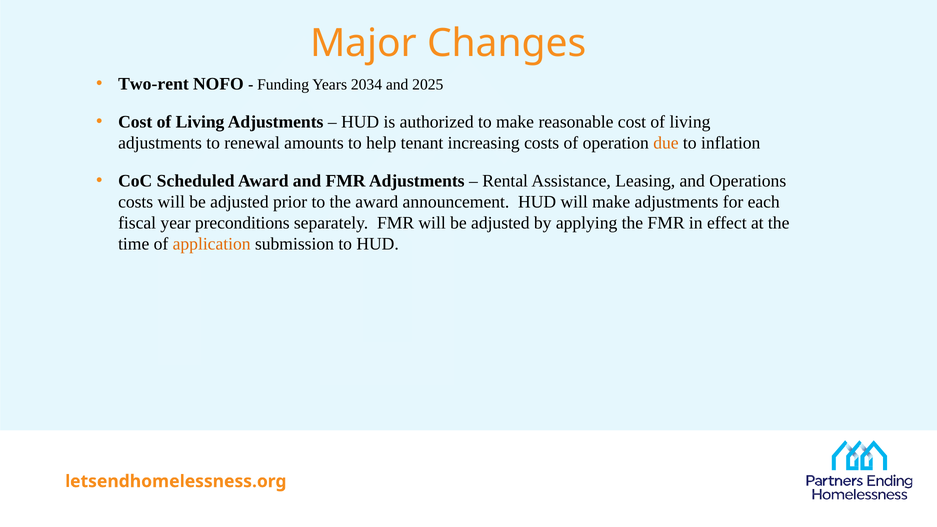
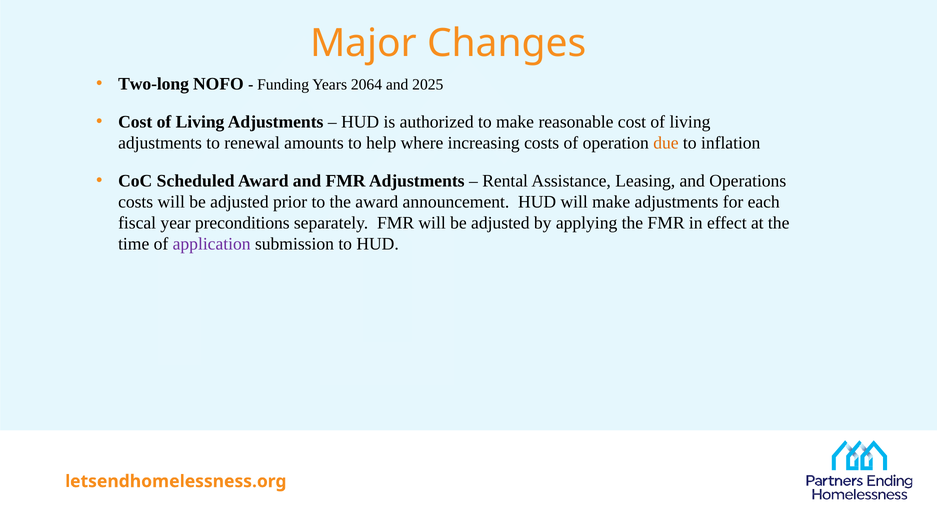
Two-rent: Two-rent -> Two-long (154, 84)
2034: 2034 -> 2064 (367, 85)
tenant: tenant -> where (422, 143)
application colour: orange -> purple (212, 244)
